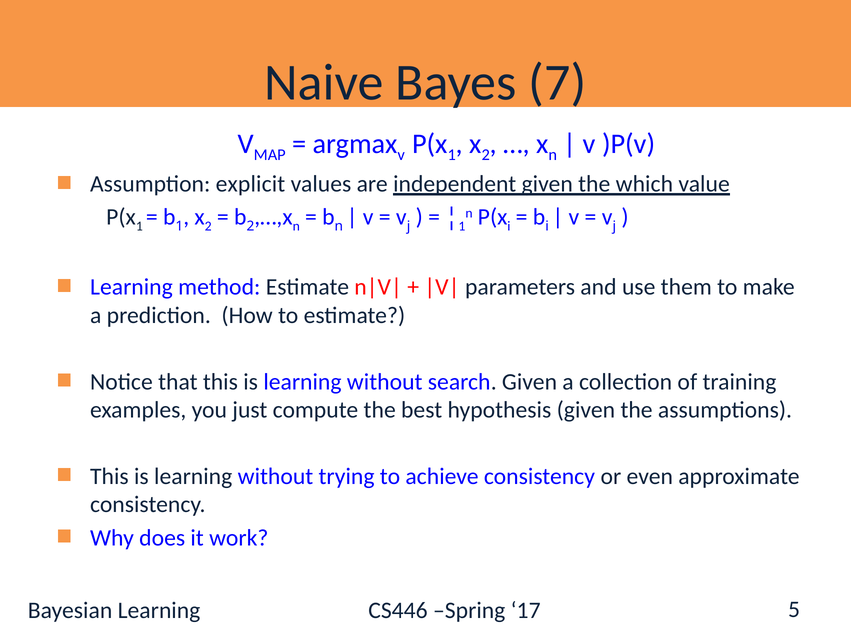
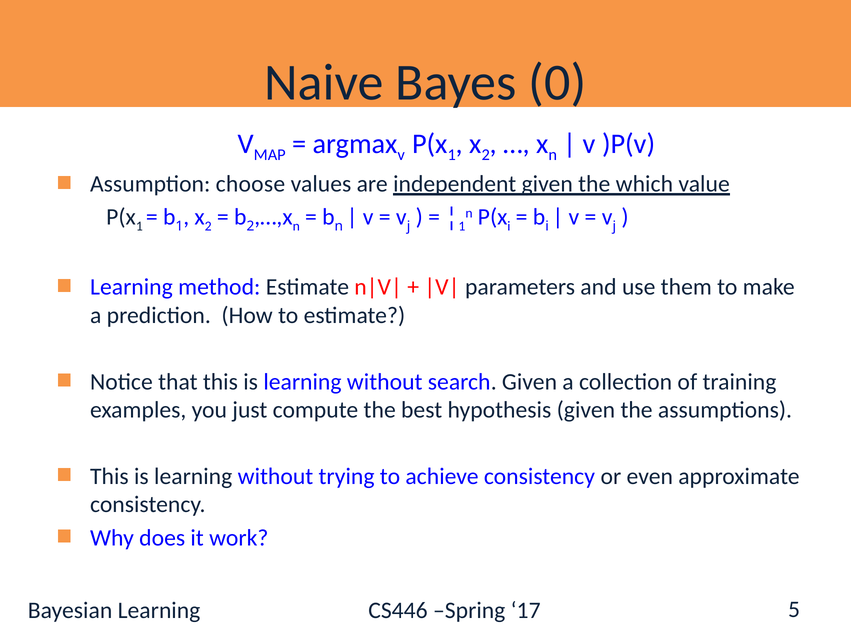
7: 7 -> 0 (557, 82)
explicit: explicit -> choose (250, 184)
